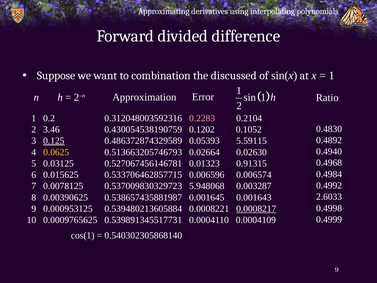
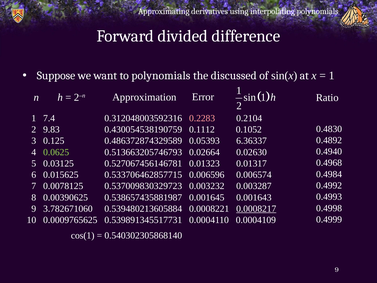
to combination: combination -> polynomials (161, 76)
0.2: 0.2 -> 7.4 (49, 118)
3.46: 3.46 -> 9.83 (51, 129)
0.1202: 0.1202 -> 0.1112 (202, 129)
0.125 underline: present -> none (54, 141)
5.59115: 5.59115 -> 6.36337 (252, 141)
0.0625 colour: yellow -> light green (56, 152)
0.91315: 0.91315 -> 0.01317 (252, 163)
5.948068: 5.948068 -> 0.003232 (207, 186)
2.6033: 2.6033 -> 0.4993 (329, 197)
0.000953125: 0.000953125 -> 3.782671060 (68, 209)
